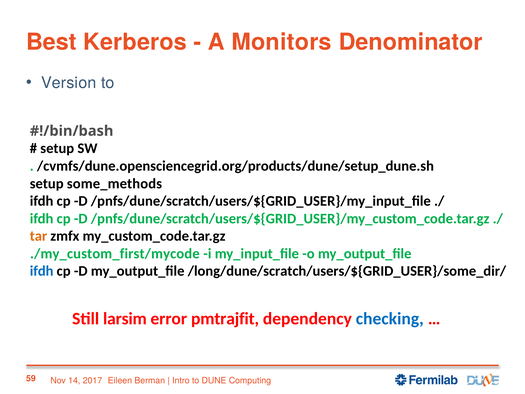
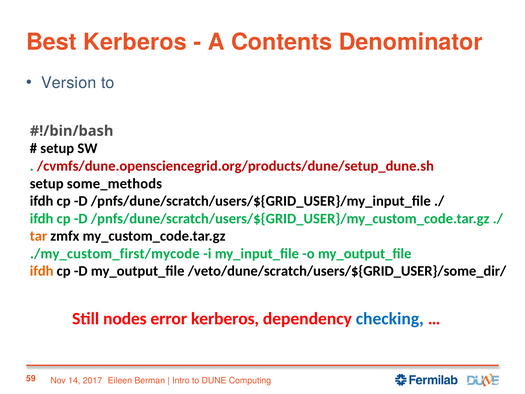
Monitors: Monitors -> Contents (282, 42)
/cvmfs/dune.opensciencegrid.org/products/dune/setup_dune.sh colour: black -> red (235, 166)
ifdh colour: blue -> orange (42, 271)
/long/dune/scratch/users/${GRID_USER}/some_dir/: /long/dune/scratch/users/${GRID_USER}/some_dir/ -> /veto/dune/scratch/users/${GRID_USER}/some_dir/ (347, 271)
larsim: larsim -> nodes (125, 319)
error pmtrajfit: pmtrajfit -> kerberos (225, 319)
